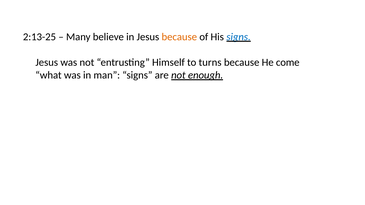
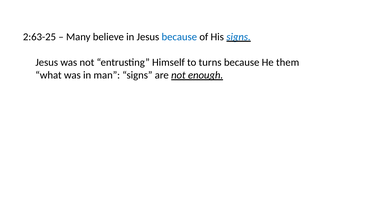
2:13-25: 2:13-25 -> 2:63-25 (39, 37)
because colour: orange -> blue (179, 37)
come: come -> them (288, 62)
